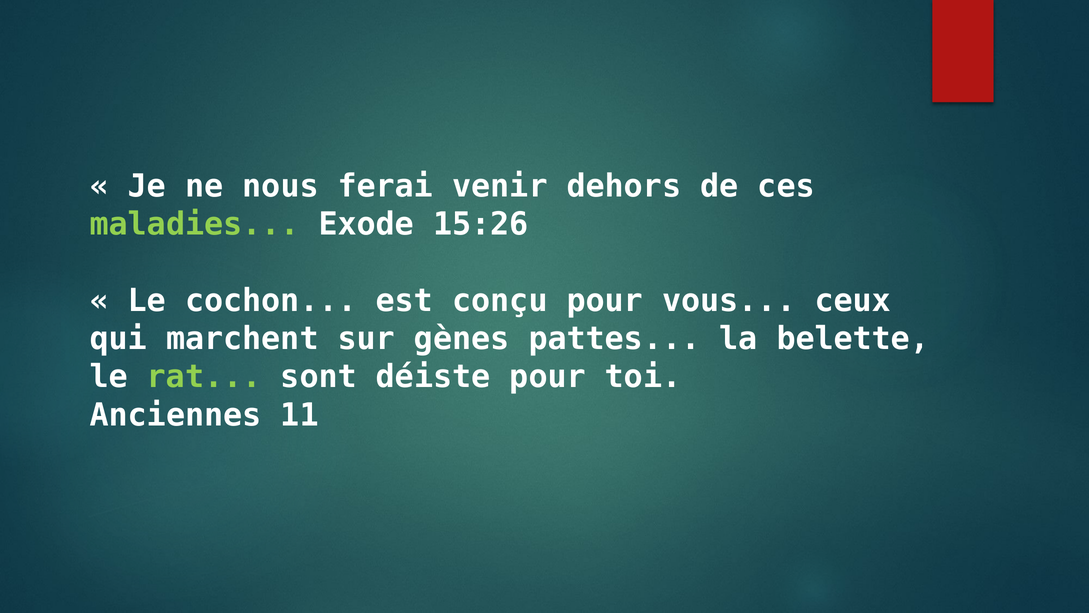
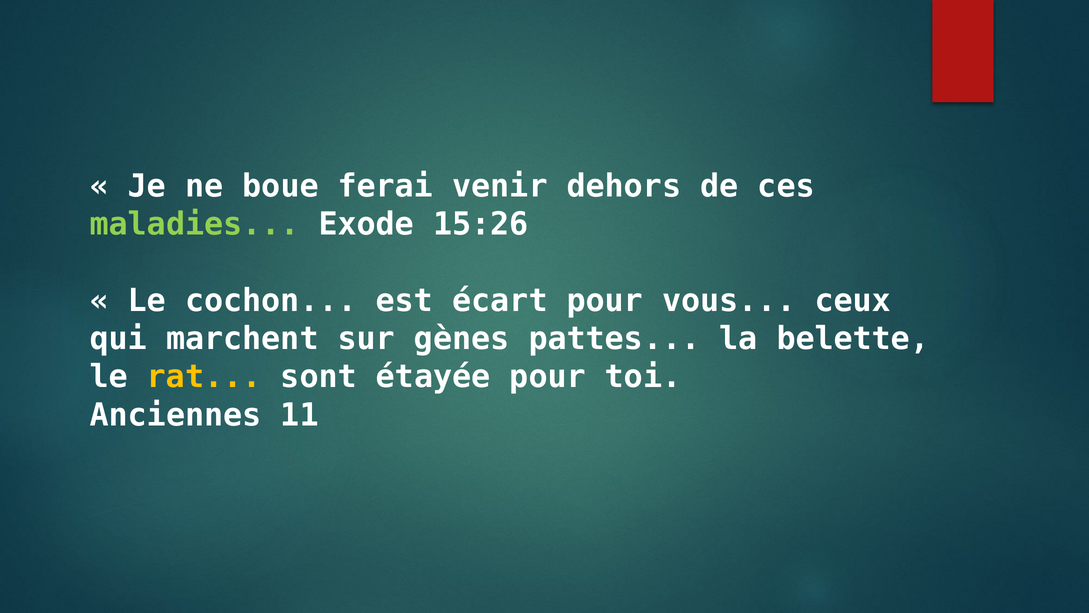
nous: nous -> boue (281, 186)
conçu: conçu -> écart (500, 300)
rat colour: light green -> yellow (204, 377)
déiste: déiste -> étayée (433, 377)
